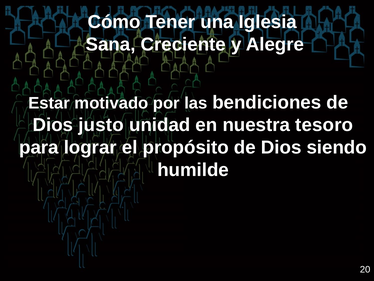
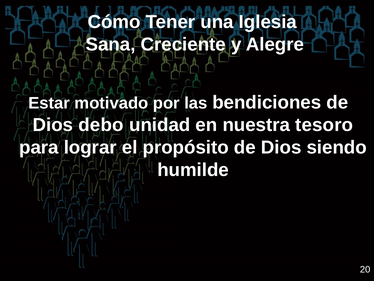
justo: justo -> debo (101, 125)
